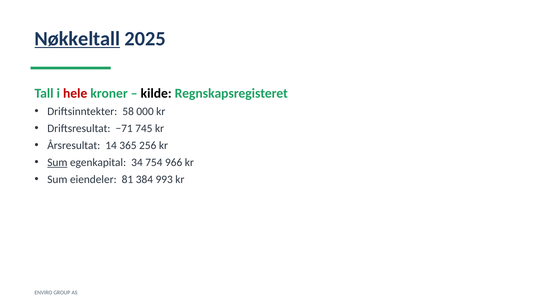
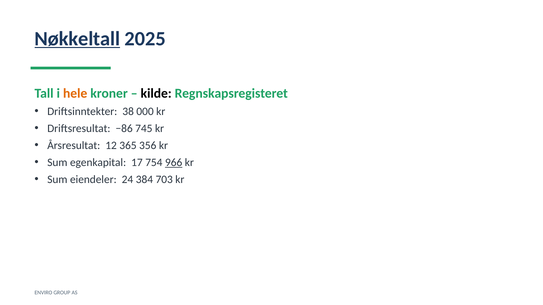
hele colour: red -> orange (75, 93)
58: 58 -> 38 (128, 112)
−71: −71 -> −86 (124, 129)
14: 14 -> 12 (111, 146)
256: 256 -> 356 (148, 146)
Sum underline: present -> none (57, 163)
34: 34 -> 17 (137, 163)
966 underline: none -> present (174, 163)
81: 81 -> 24 (127, 180)
993: 993 -> 703 (164, 180)
